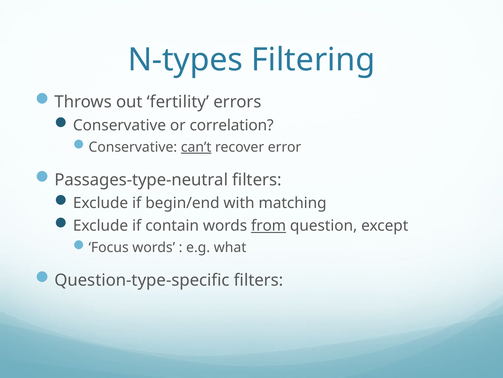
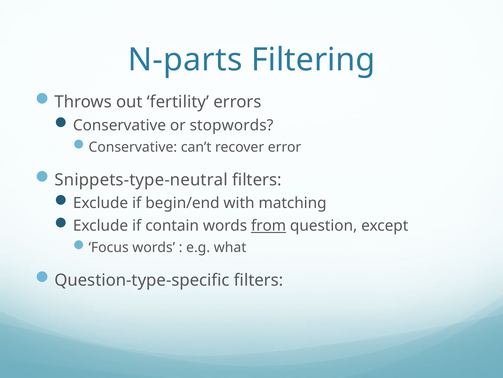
N-types: N-types -> N-parts (185, 60)
correlation: correlation -> stopwords (231, 125)
can’t underline: present -> none (196, 147)
Passages-type-neutral: Passages-type-neutral -> Snippets-type-neutral (141, 179)
